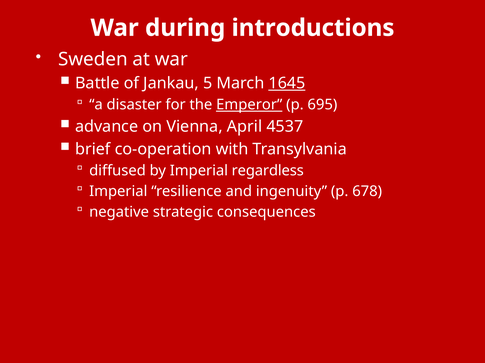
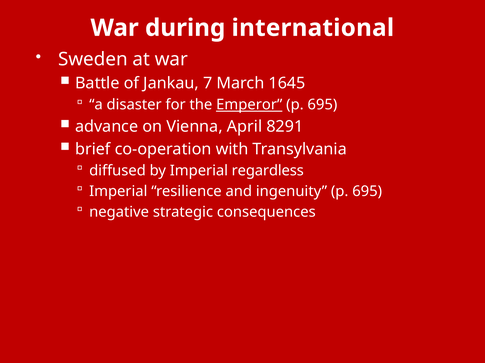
introductions: introductions -> international (313, 28)
5: 5 -> 7 (208, 83)
1645 underline: present -> none (287, 83)
4537: 4537 -> 8291 (285, 127)
ingenuity p 678: 678 -> 695 (367, 192)
